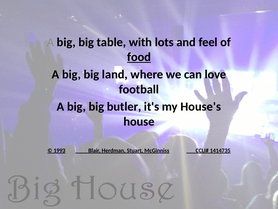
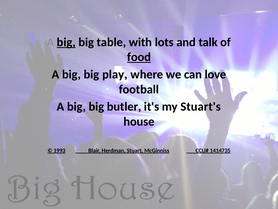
big underline: none -> present (66, 42)
feel: feel -> talk (208, 42)
land: land -> play (115, 74)
House's: House's -> Stuart's (201, 106)
